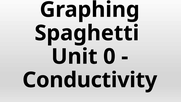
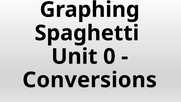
Conductivity: Conductivity -> Conversions (90, 80)
